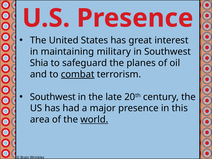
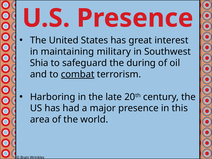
planes: planes -> during (141, 63)
Southwest: Southwest -> Harboring (53, 97)
world underline: present -> none (94, 120)
